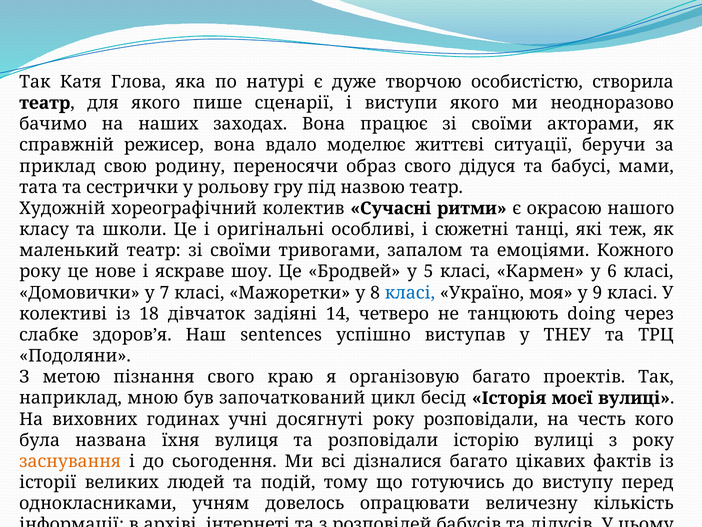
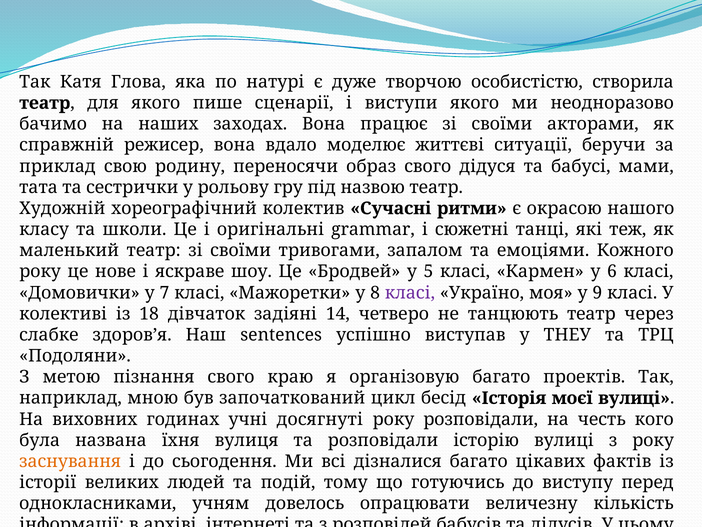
особливі: особливі -> grammar (373, 229)
класі colour: blue -> purple (410, 292)
танцюють doing: doing -> театр (591, 314)
